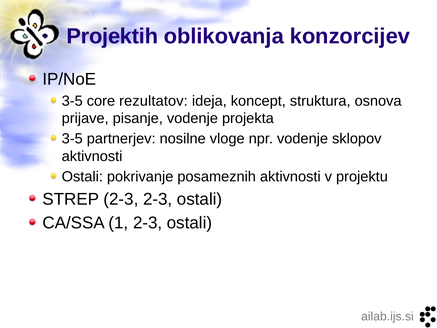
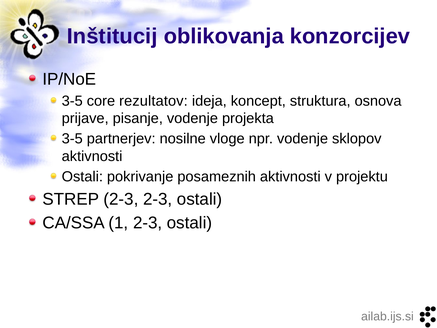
Projektih: Projektih -> Inštitucij (112, 36)
